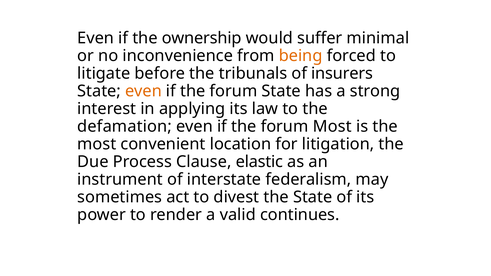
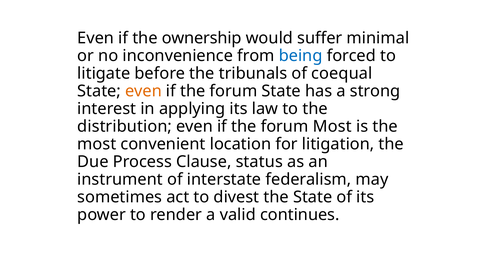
being colour: orange -> blue (301, 56)
insurers: insurers -> coequal (342, 74)
defamation: defamation -> distribution (125, 127)
elastic: elastic -> status (259, 162)
